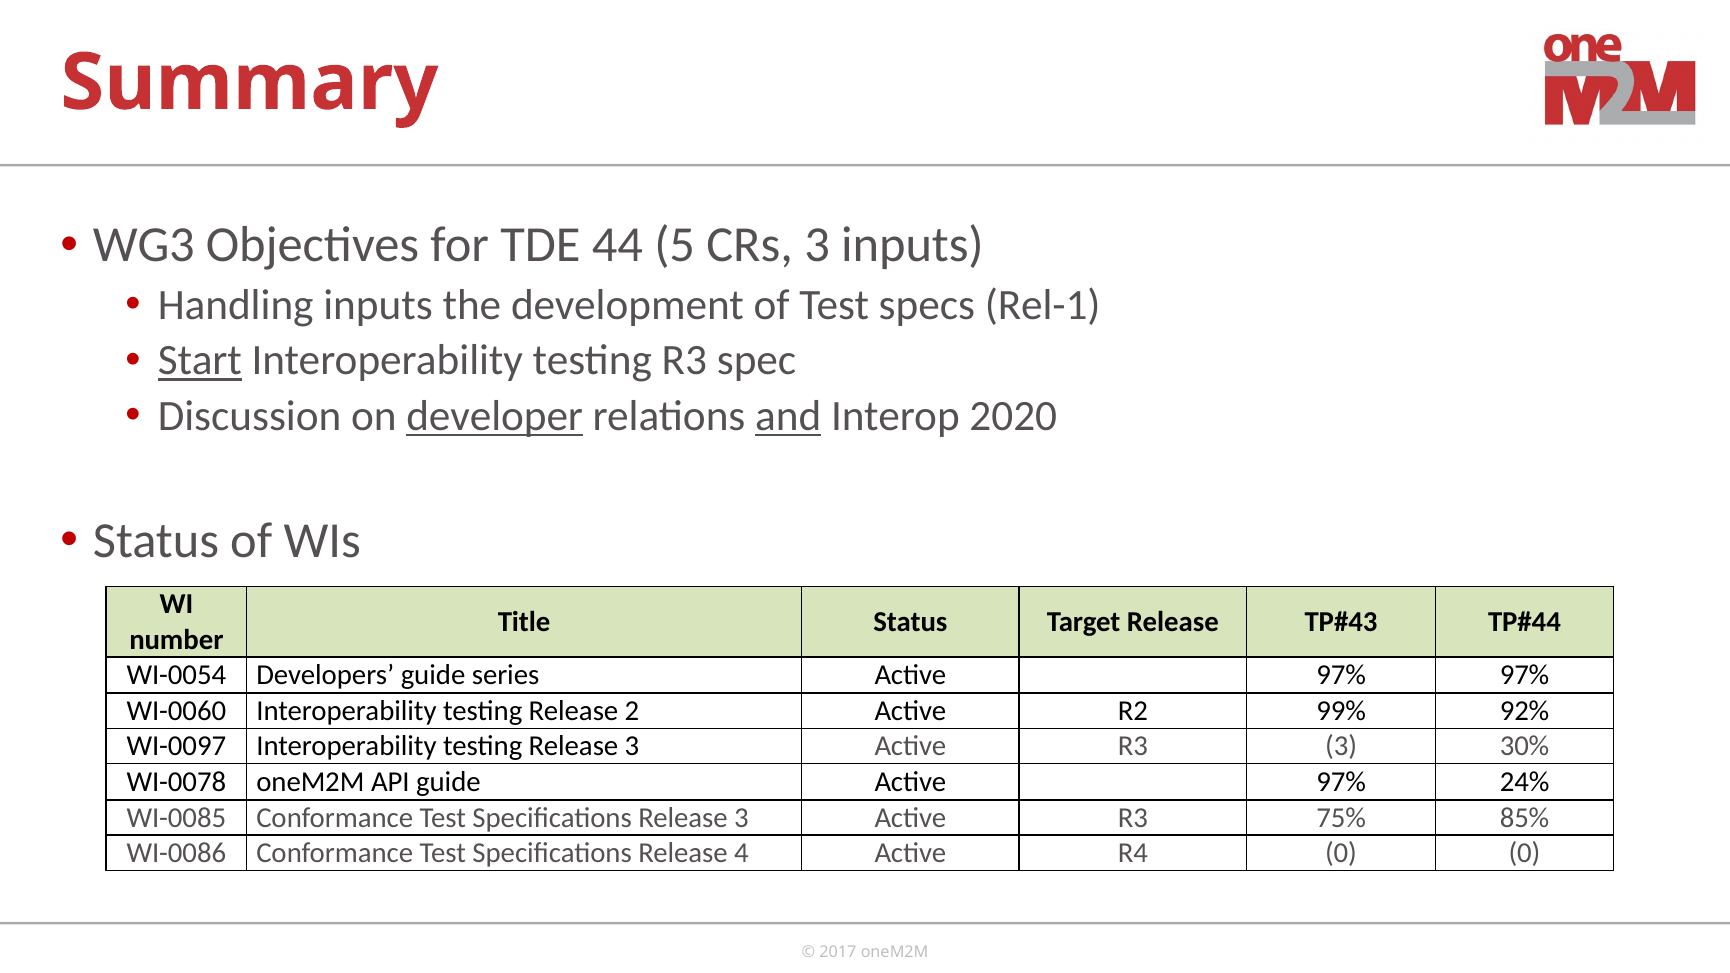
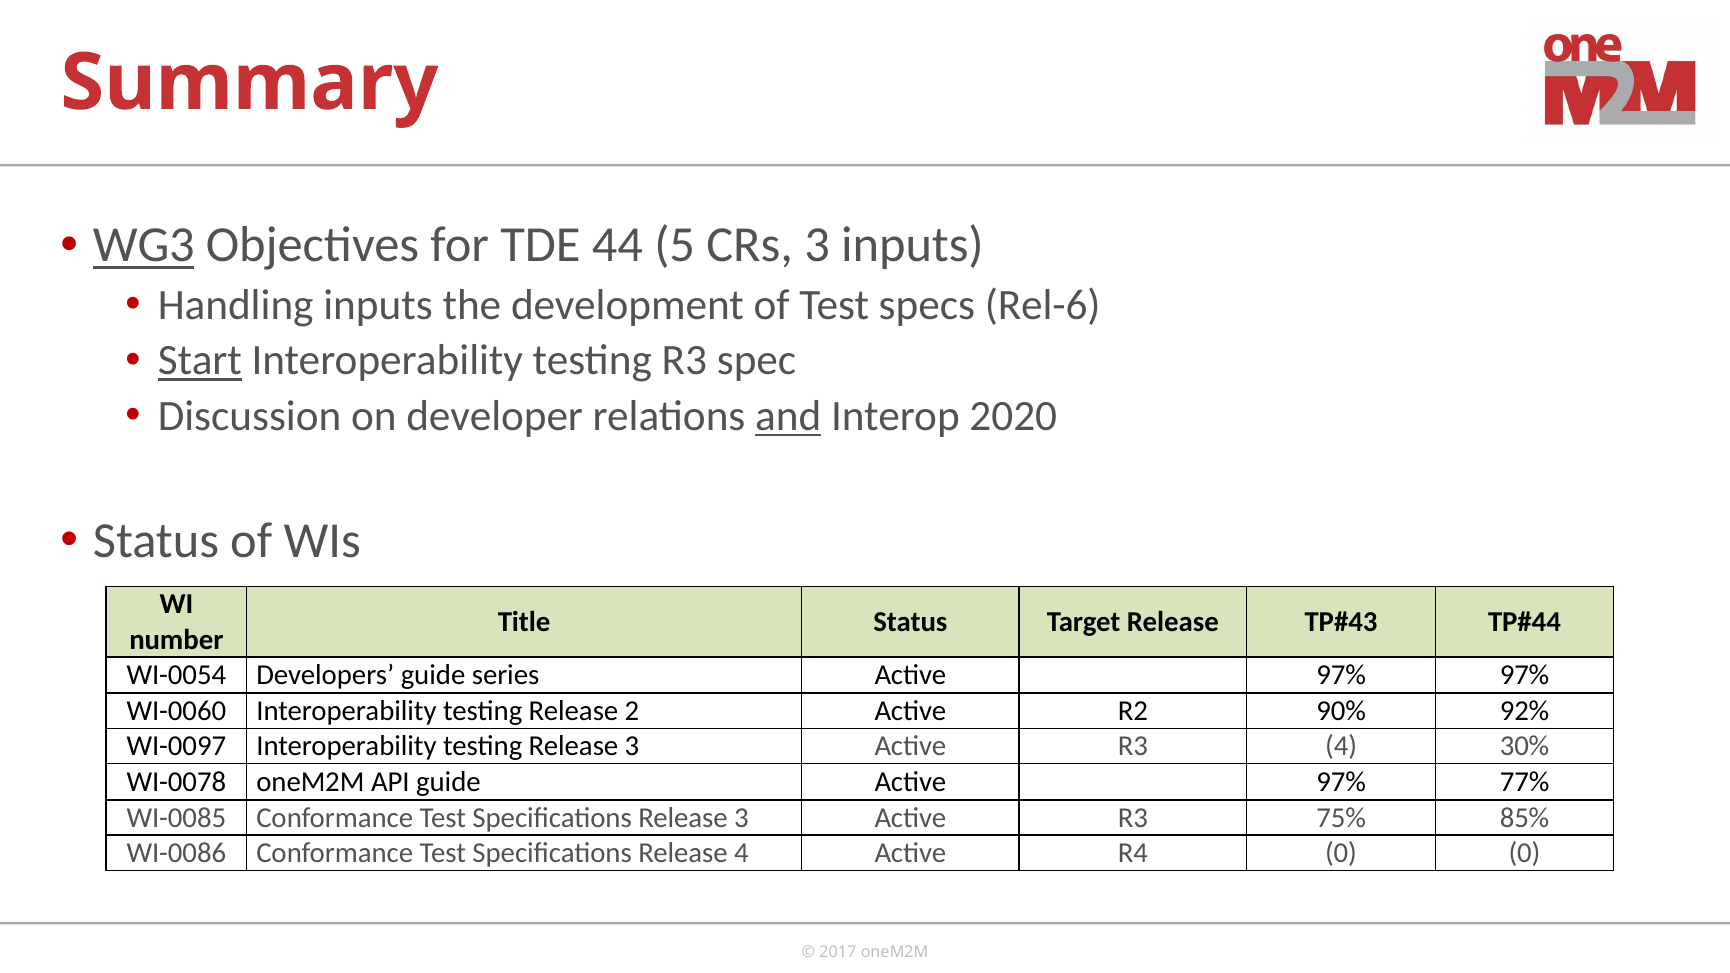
WG3 underline: none -> present (144, 245)
Rel-1: Rel-1 -> Rel-6 (1043, 305)
developer underline: present -> none (495, 416)
99%: 99% -> 90% (1341, 711)
R3 3: 3 -> 4 (1341, 746)
24%: 24% -> 77% (1525, 782)
